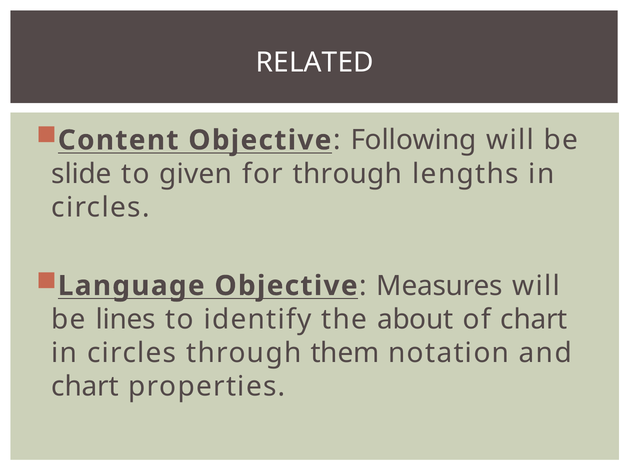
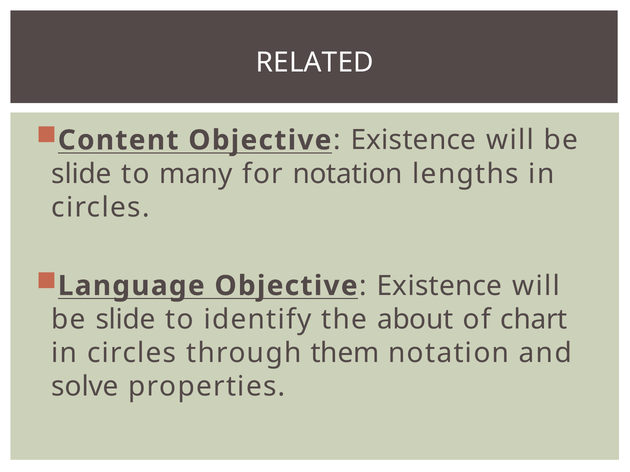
Following: Following -> Existence (413, 140)
given: given -> many (196, 174)
for through: through -> notation (348, 174)
Measures: Measures -> Existence (439, 286)
lines: lines -> slide (126, 320)
chart: chart -> solve (85, 387)
